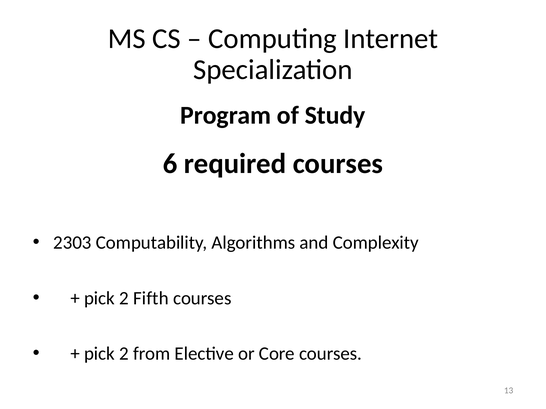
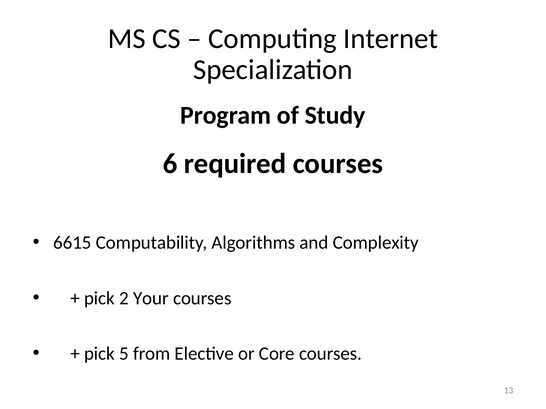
2303: 2303 -> 6615 (72, 243)
Fifth: Fifth -> Your (151, 298)
2: 2 -> 5 (124, 354)
